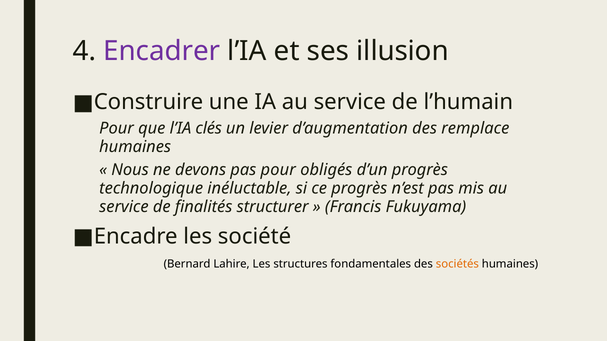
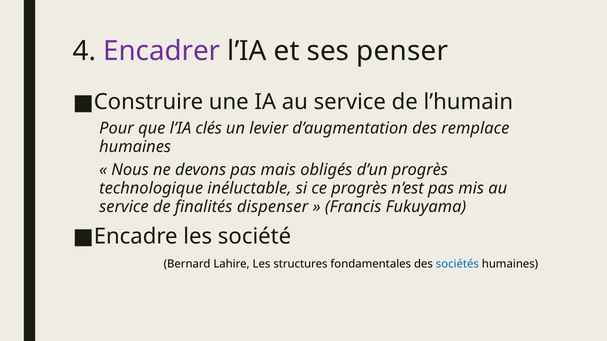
illusion: illusion -> penser (402, 51)
pas pour: pour -> mais (278, 170)
structurer: structurer -> dispenser (273, 207)
sociétés colour: orange -> blue (457, 264)
